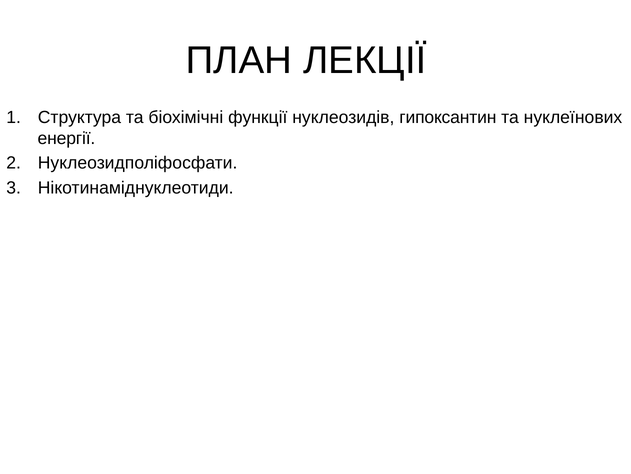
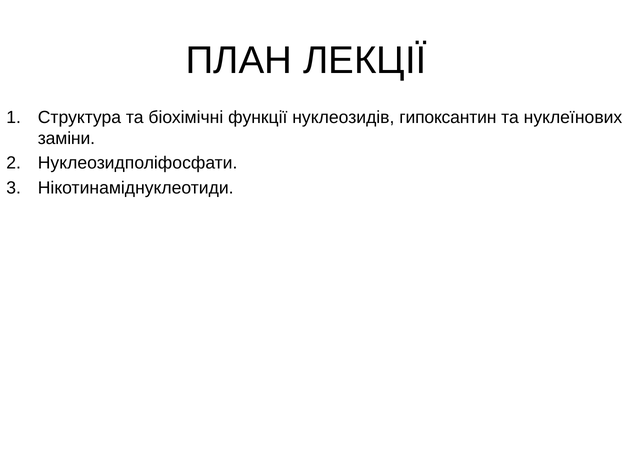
енергії: енергії -> заміни (66, 138)
